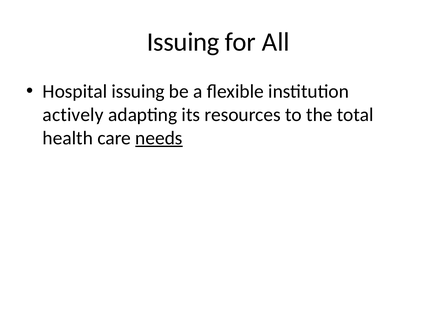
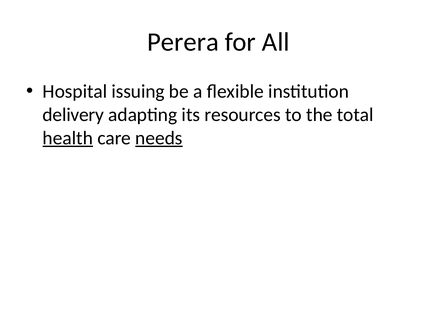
Issuing: Issuing -> Perera (183, 42)
actively: actively -> delivery (73, 115)
health underline: none -> present (68, 138)
